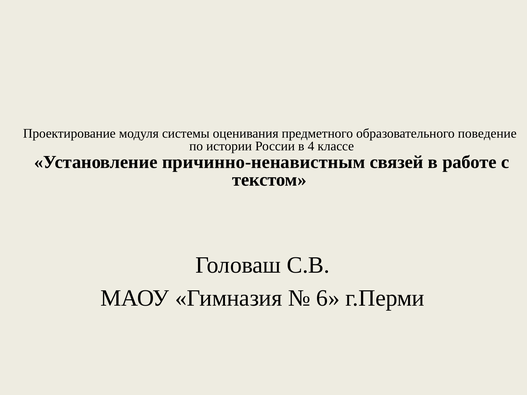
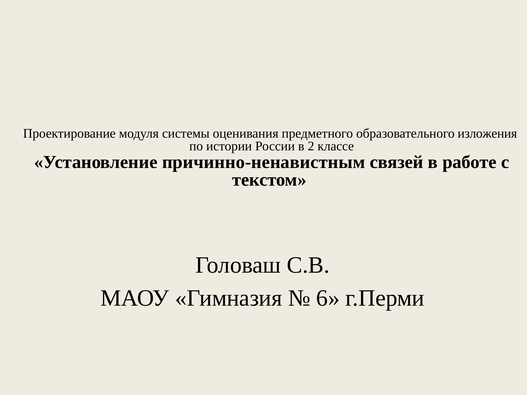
поведение: поведение -> изложения (487, 134)
4: 4 -> 2 (311, 146)
